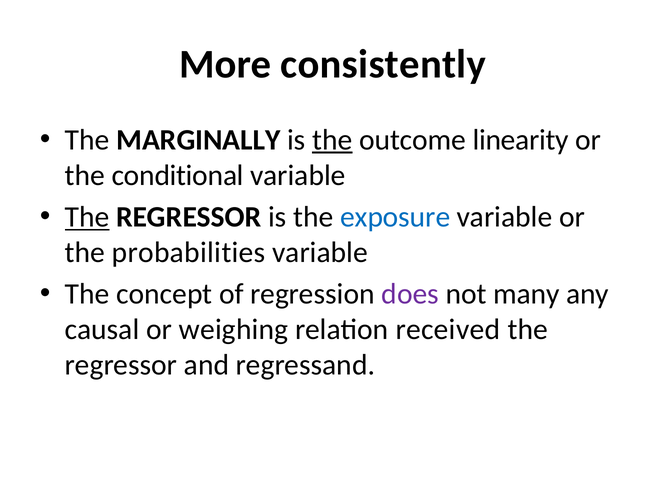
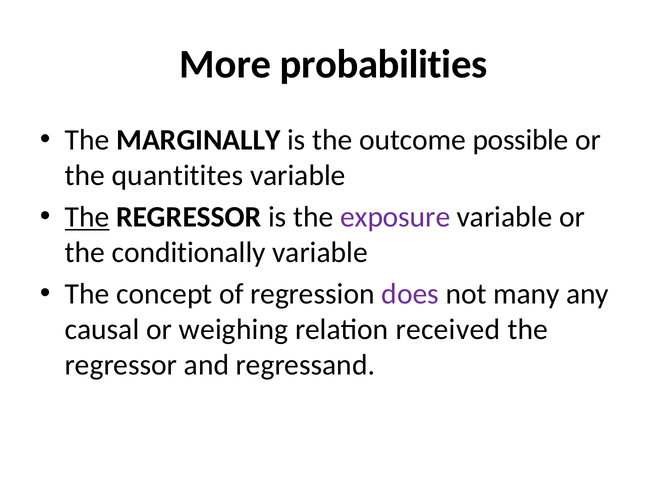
consistently: consistently -> probabilities (383, 64)
the underline: present -> none (332, 140)
linearity: linearity -> possible (521, 140)
conditional: conditional -> quantitites (178, 175)
exposure colour: blue -> purple (395, 217)
probabilities: probabilities -> conditionally (189, 252)
